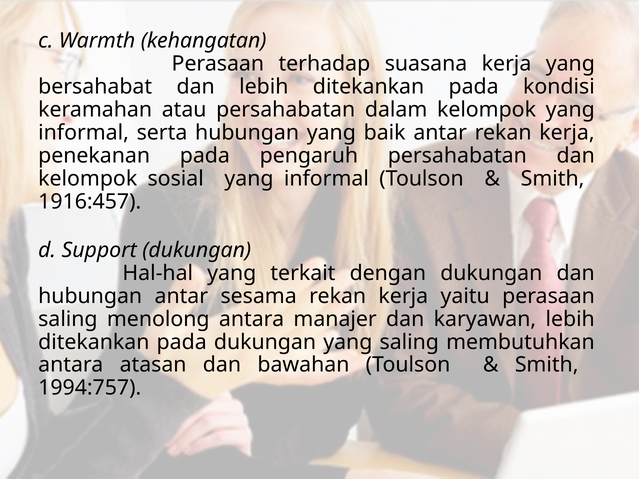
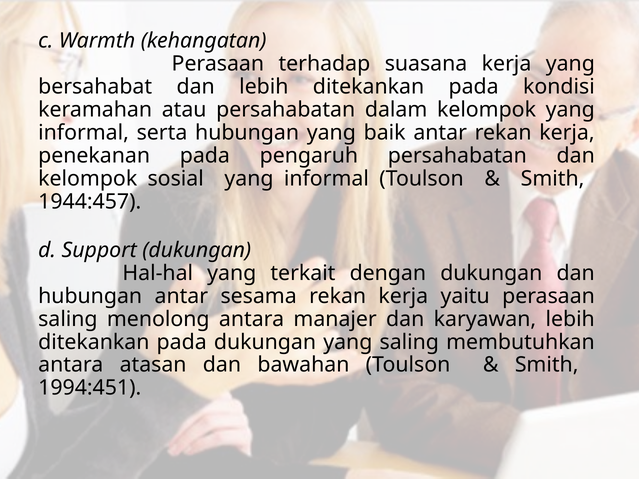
1916:457: 1916:457 -> 1944:457 (90, 202)
1994:757: 1994:757 -> 1994:451 (90, 388)
